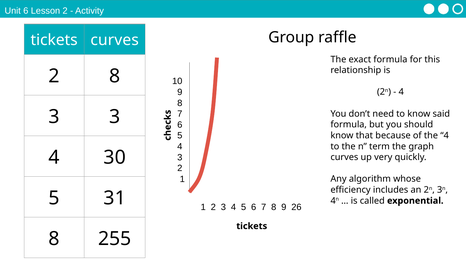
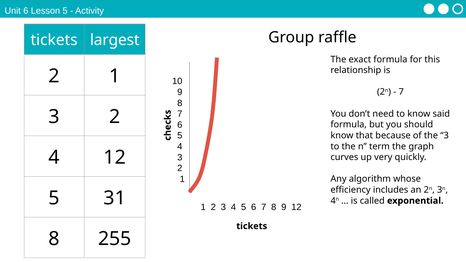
Lesson 2: 2 -> 5 (65, 11)
tickets curves: curves -> largest (115, 40)
8: 8 -> 1 (115, 76)
4: 4 -> 7 (401, 92)
3: 3 -> 2 (115, 117)
the 4: 4 -> 3 (445, 136)
4 30: 30 -> 12 (115, 157)
9 26: 26 -> 12 (296, 207)
